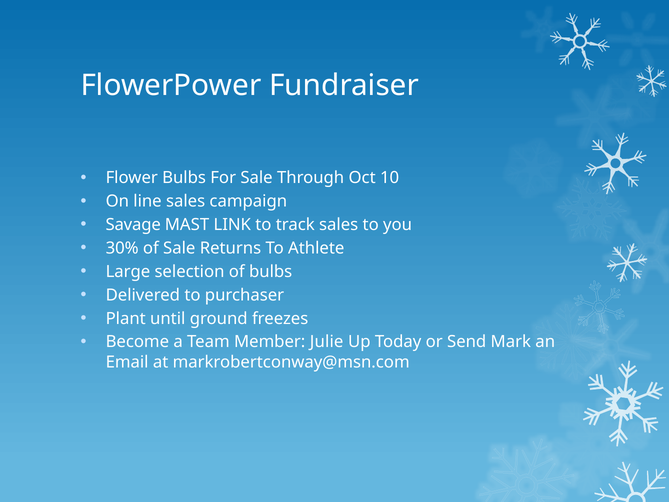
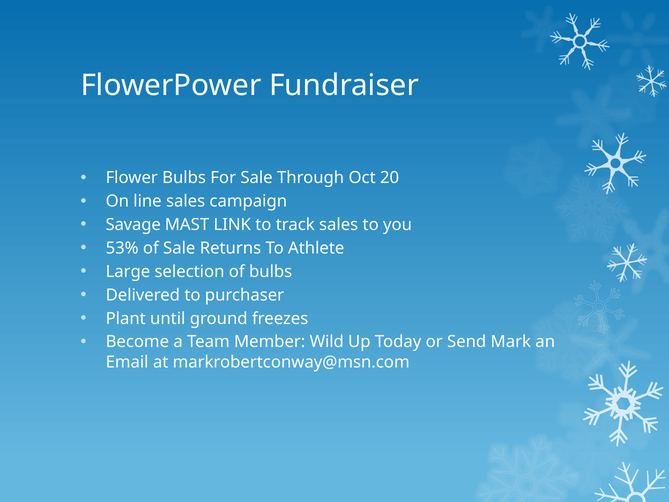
10: 10 -> 20 (390, 178)
30%: 30% -> 53% (122, 248)
Julie: Julie -> Wild (327, 342)
